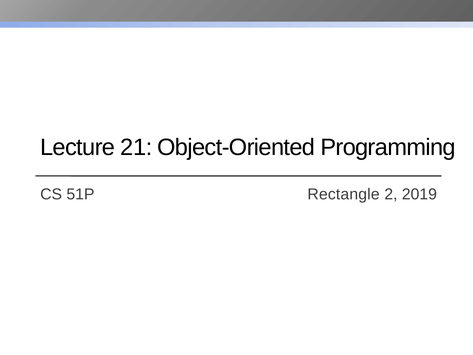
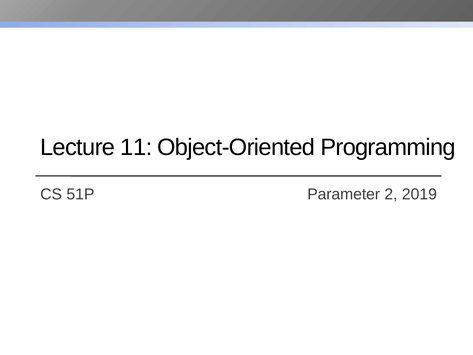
21: 21 -> 11 (136, 147)
Rectangle: Rectangle -> Parameter (344, 194)
